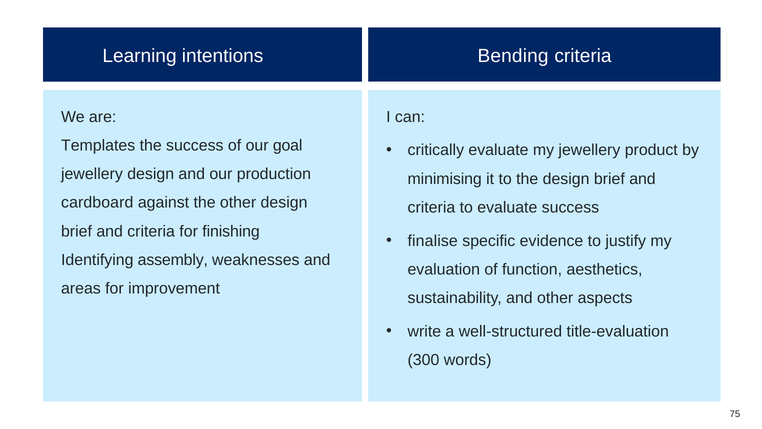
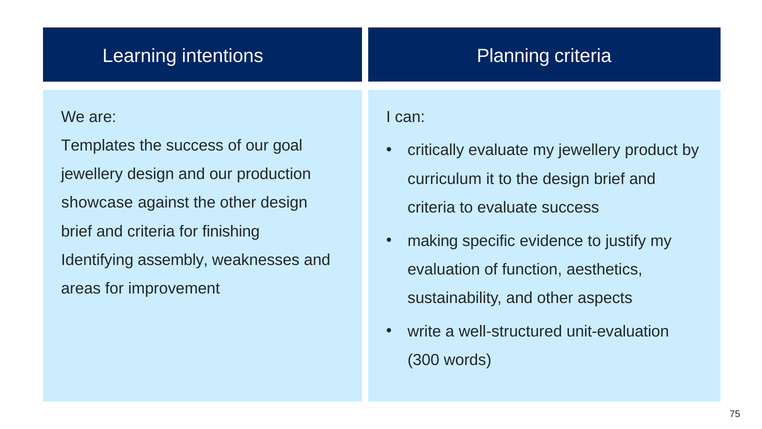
Bending: Bending -> Planning (513, 56)
minimising: minimising -> curriculum (445, 179)
cardboard: cardboard -> showcase (97, 202)
finalise: finalise -> making (433, 241)
title-evaluation: title-evaluation -> unit-evaluation (618, 331)
